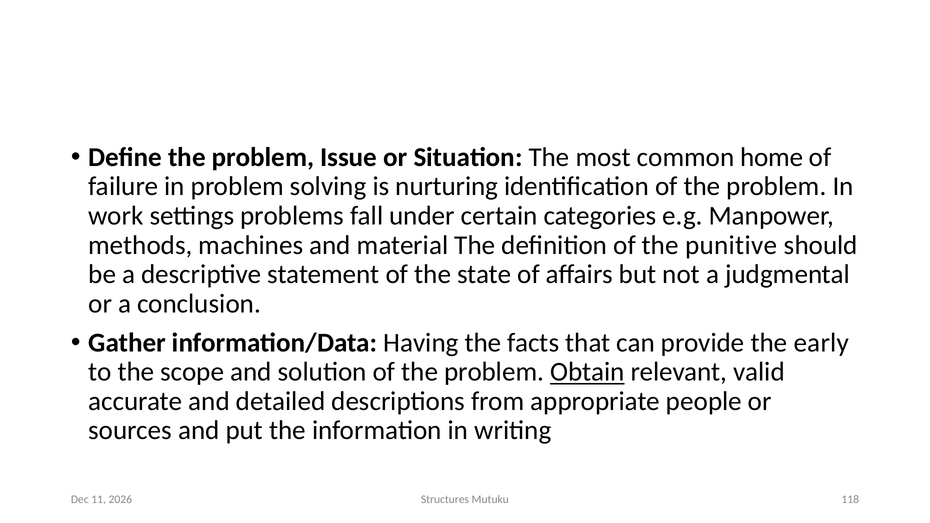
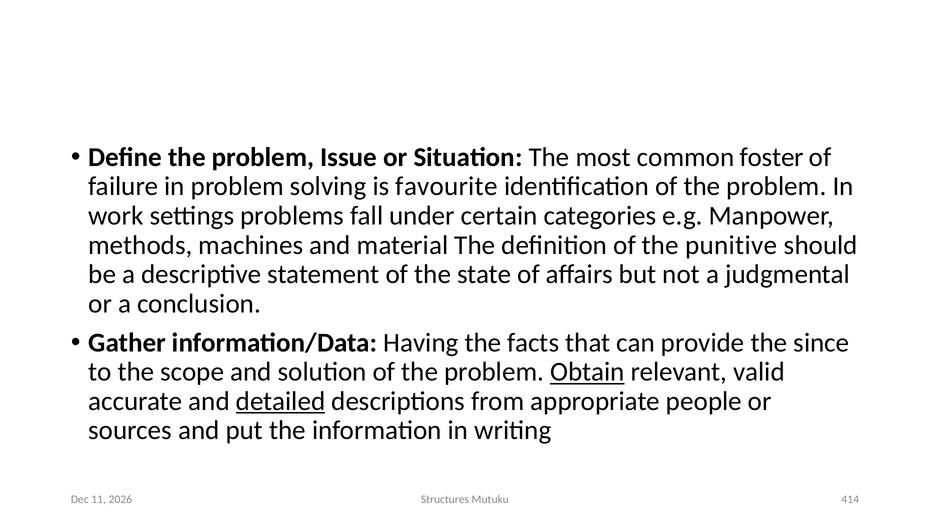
home: home -> foster (772, 157)
nurturing: nurturing -> favourite (447, 187)
early: early -> since (821, 343)
detailed underline: none -> present (281, 401)
118: 118 -> 414 (850, 499)
